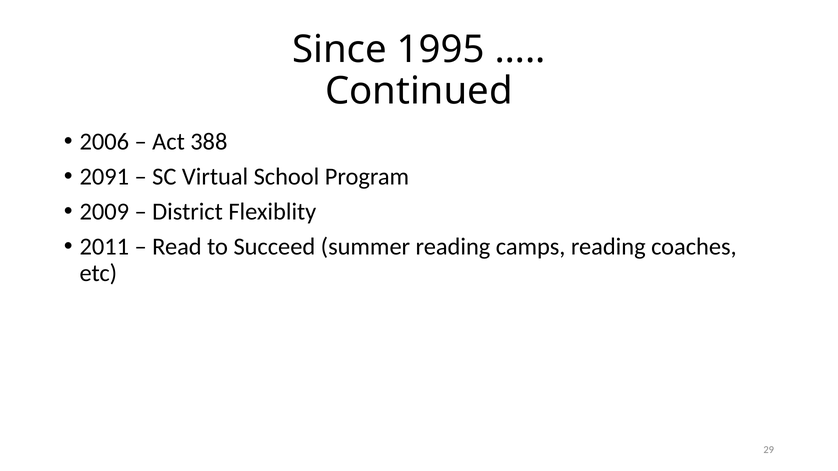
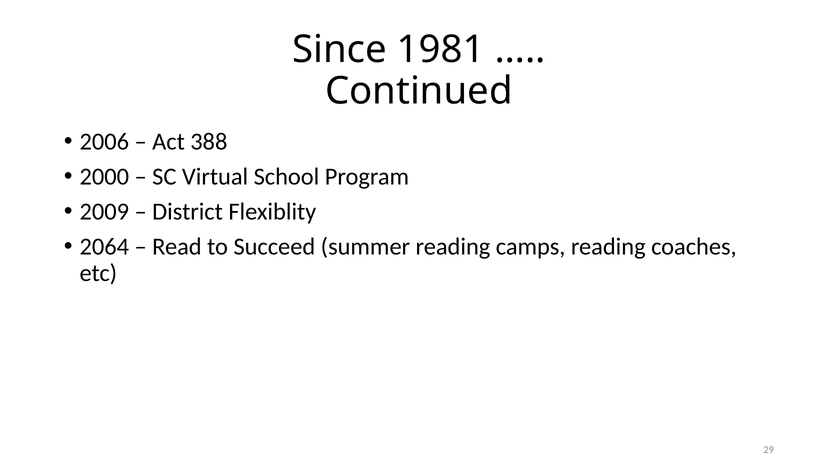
1995: 1995 -> 1981 (441, 50)
2091: 2091 -> 2000 (104, 177)
2011: 2011 -> 2064 (104, 247)
